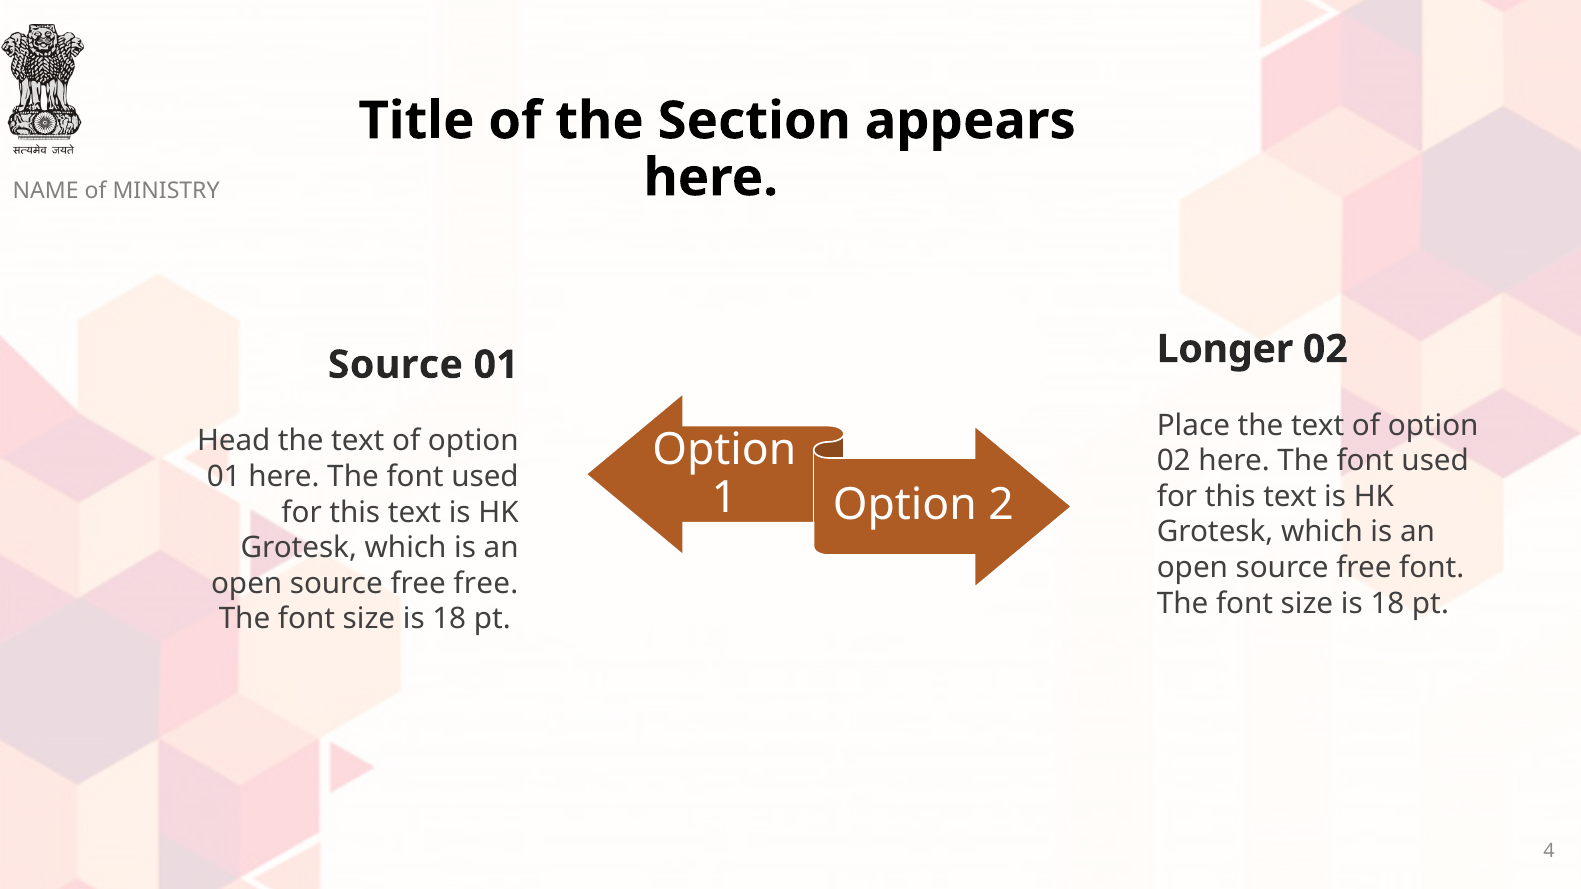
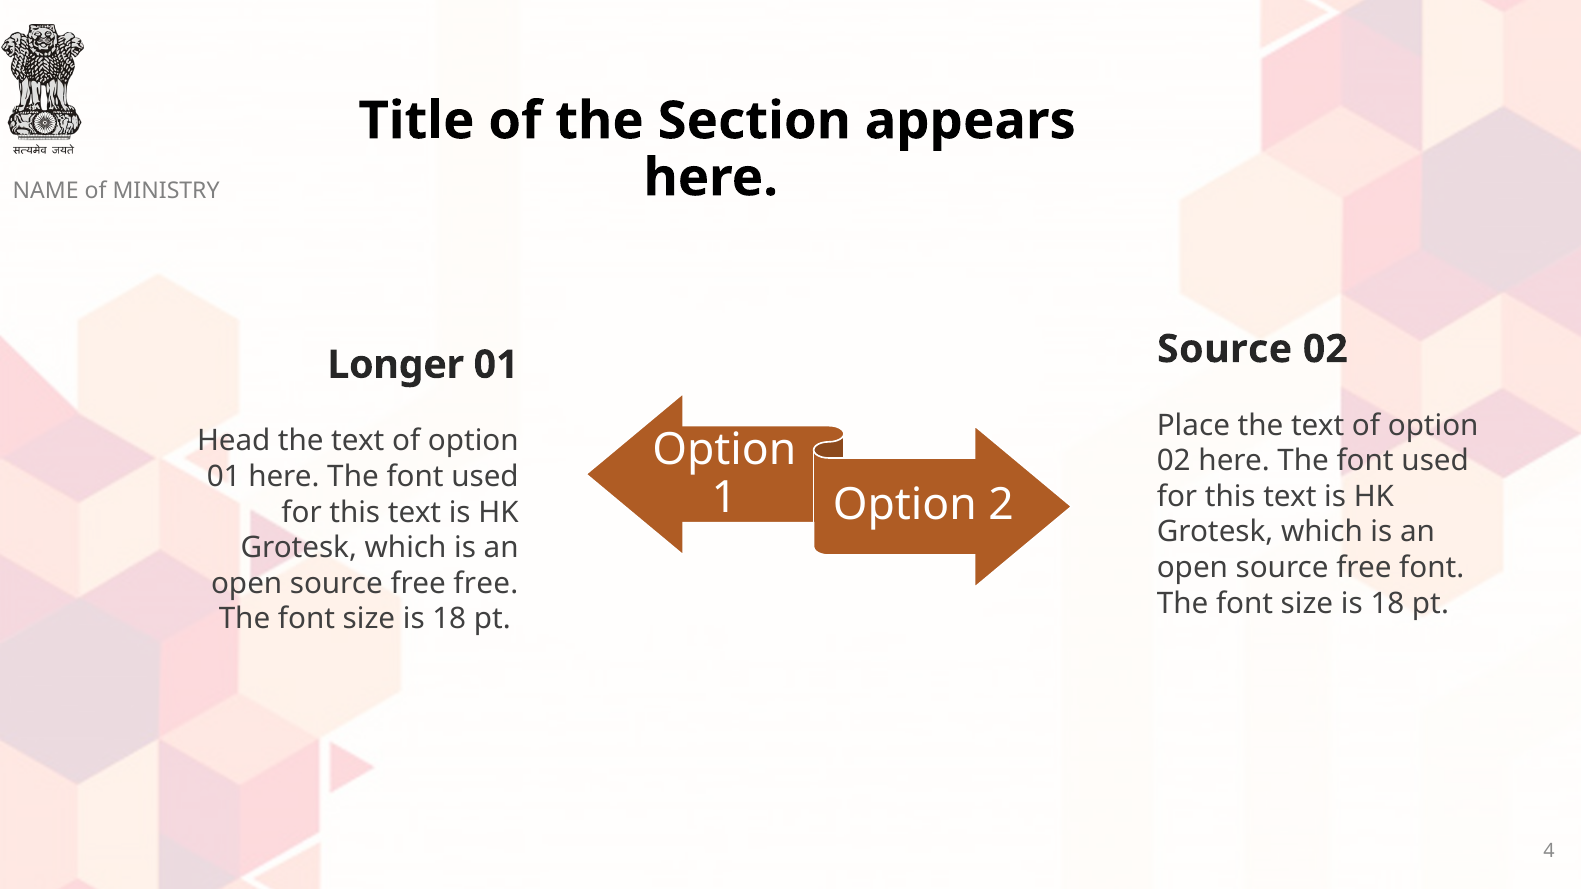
Longer: Longer -> Source (1225, 349)
Source: Source -> Longer (396, 365)
